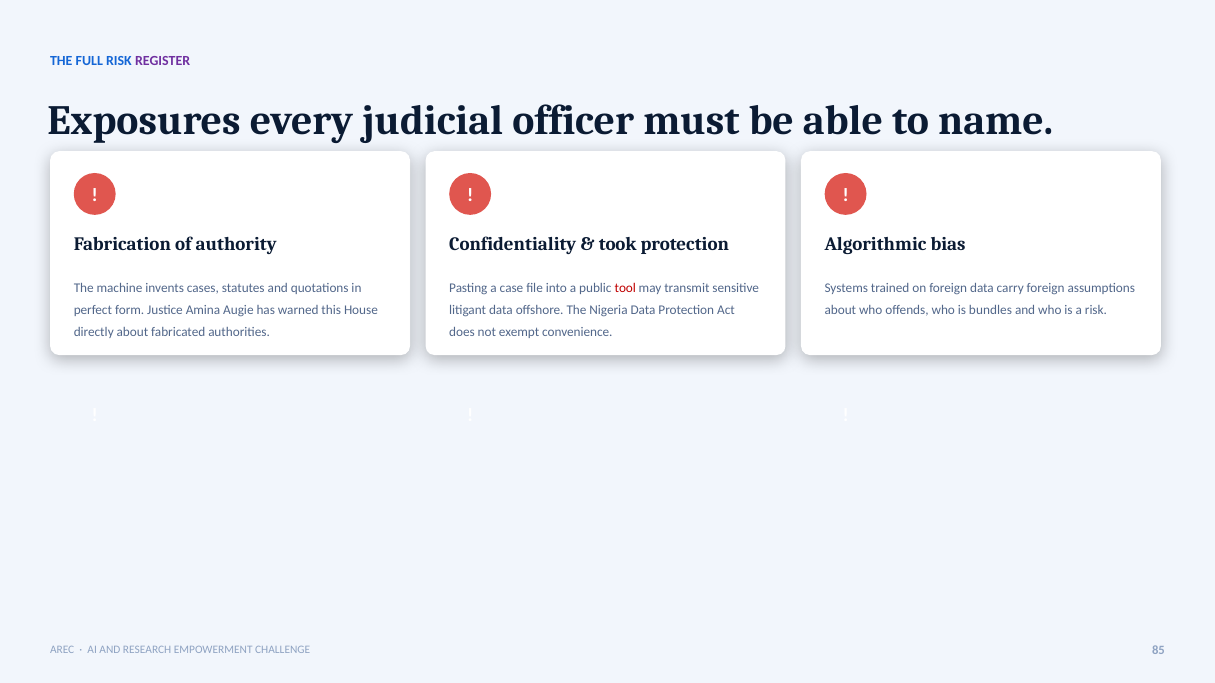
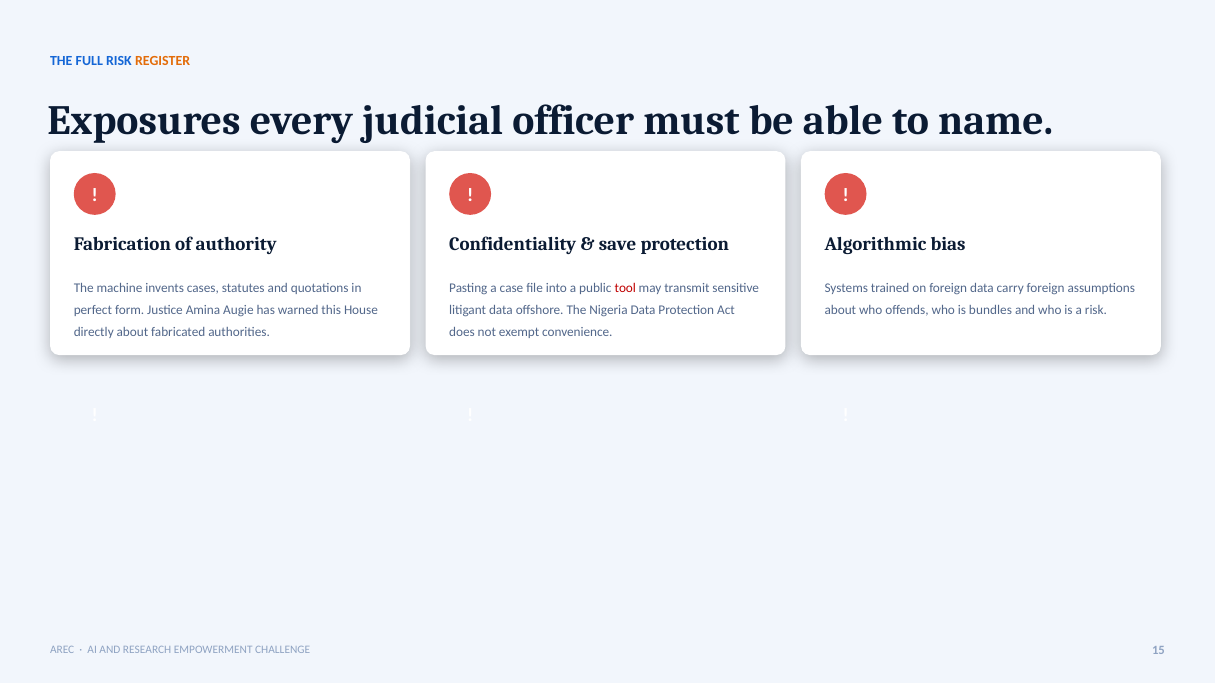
REGISTER colour: purple -> orange (163, 61)
took: took -> save (618, 245)
85: 85 -> 15 (1158, 651)
